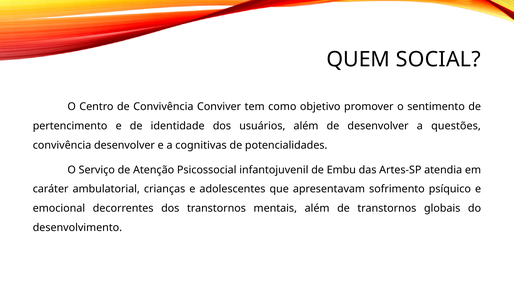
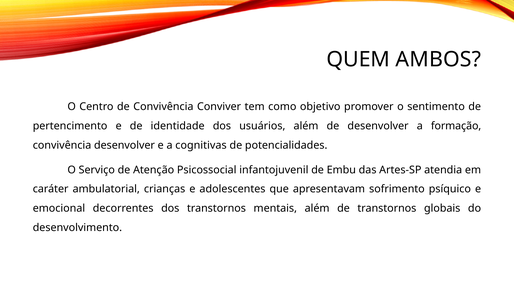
SOCIAL: SOCIAL -> AMBOS (438, 59)
questões: questões -> formação (456, 126)
